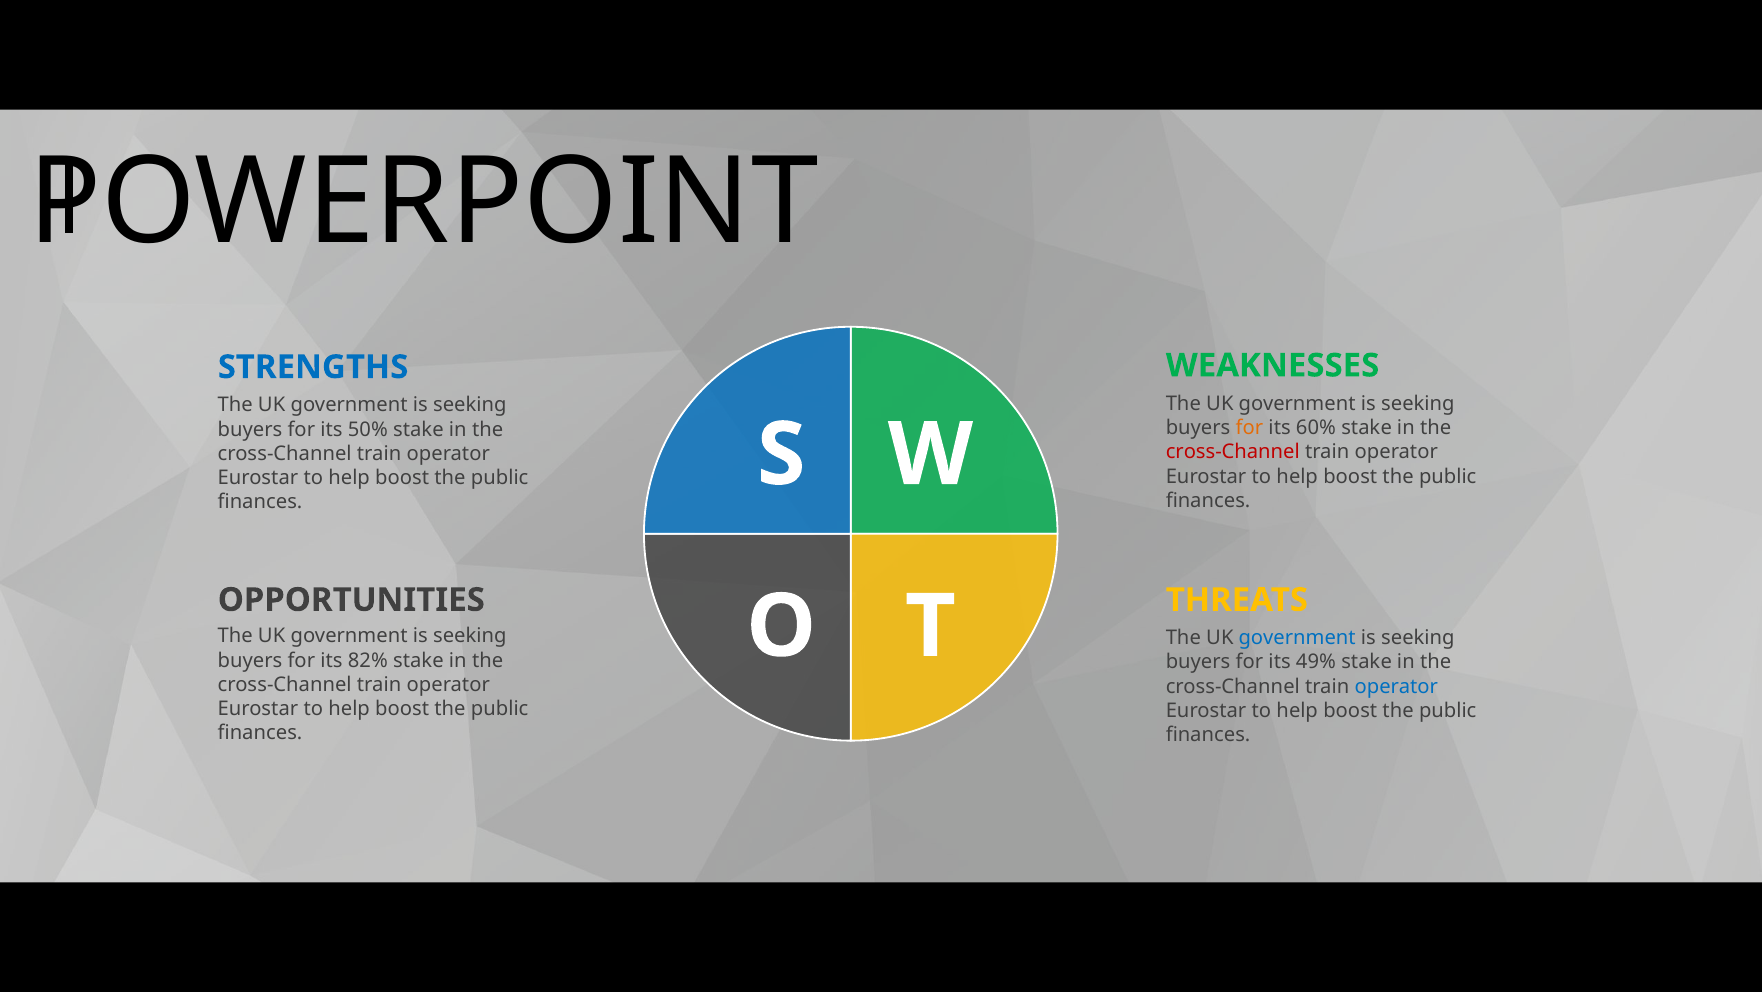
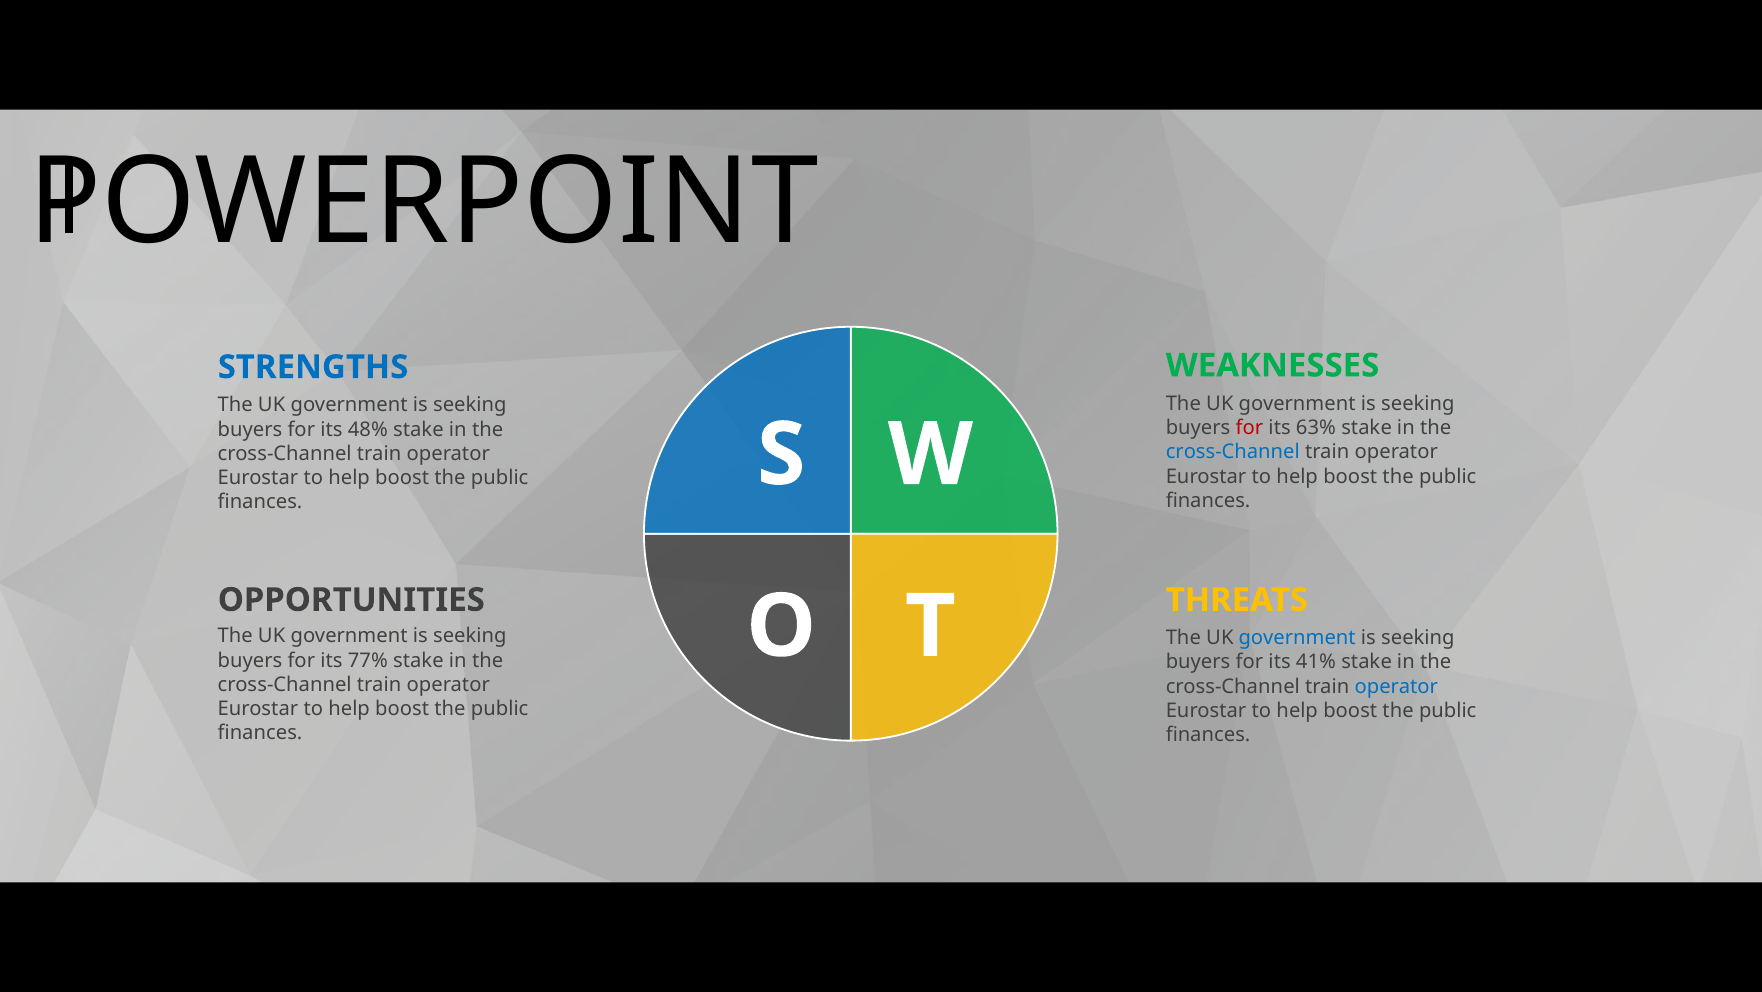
for colour: orange -> red (1249, 428)
60%: 60% -> 63% (1316, 428)
50%: 50% -> 48% (368, 429)
cross-Channel colour: red -> blue (1233, 452)
82%: 82% -> 77% (368, 660)
49%: 49% -> 41% (1316, 662)
